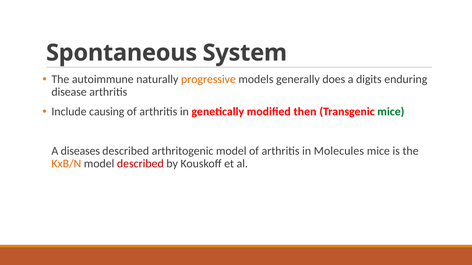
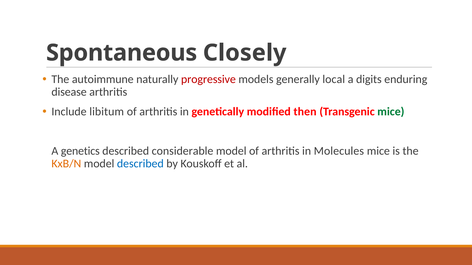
System: System -> Closely (245, 53)
progressive colour: orange -> red (208, 80)
does: does -> local (334, 80)
causing: causing -> libitum (107, 112)
diseases: diseases -> genetics (80, 151)
arthritogenic: arthritogenic -> considerable (183, 151)
described colour: red -> blue (140, 164)
